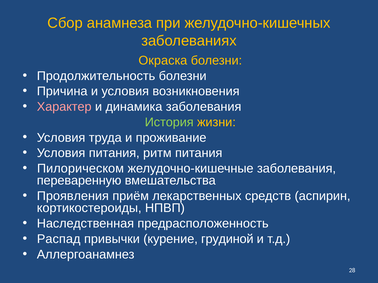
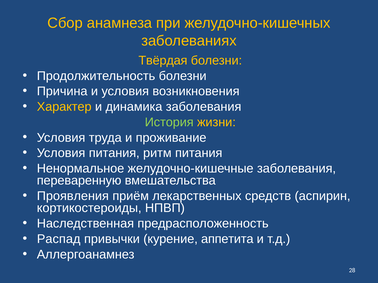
Окраска: Окраска -> Твёрдая (163, 61)
Характер colour: pink -> yellow (64, 107)
Пилорическом: Пилорическом -> Ненормальное (81, 169)
грудиной: грудиной -> аппетита (227, 239)
